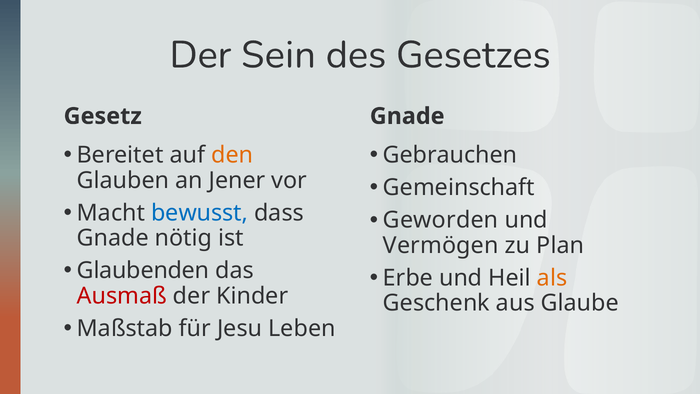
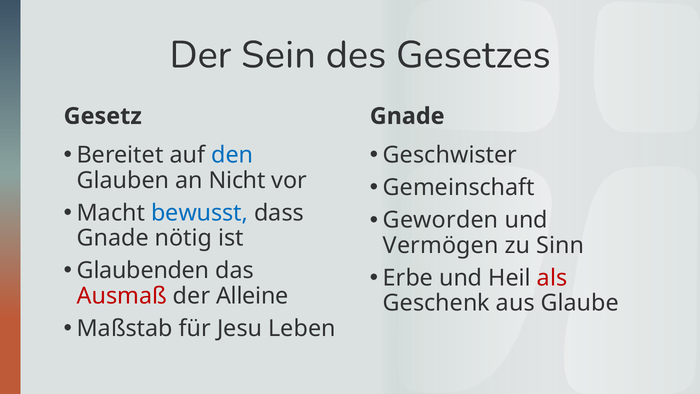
den colour: orange -> blue (232, 155)
Gebrauchen: Gebrauchen -> Geschwister (450, 155)
Jener: Jener -> Nicht (237, 180)
Plan: Plan -> Sinn (560, 245)
als colour: orange -> red (552, 278)
Kinder: Kinder -> Alleine (252, 296)
